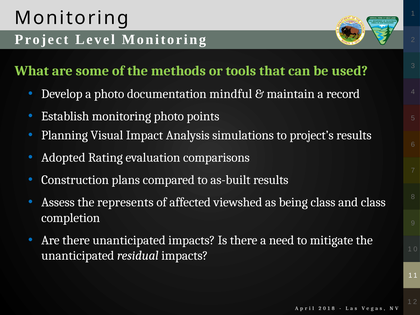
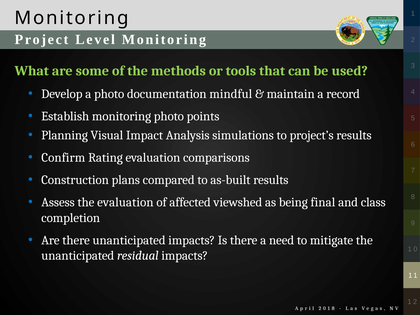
Adopted: Adopted -> Confirm (63, 158)
the represents: represents -> evaluation (125, 202)
being class: class -> final (323, 202)
